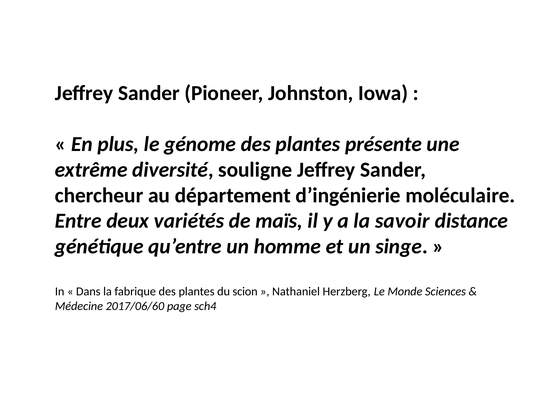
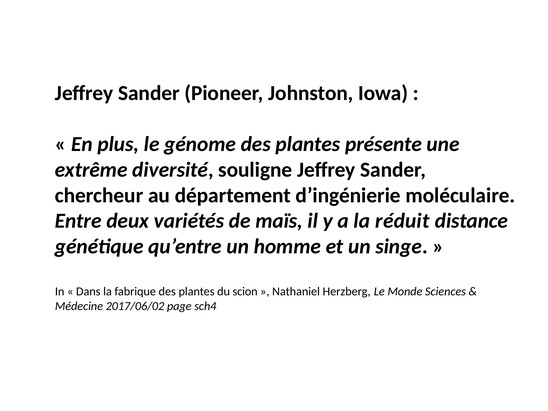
savoir: savoir -> réduit (402, 221)
2017/06/60: 2017/06/60 -> 2017/06/02 (135, 306)
